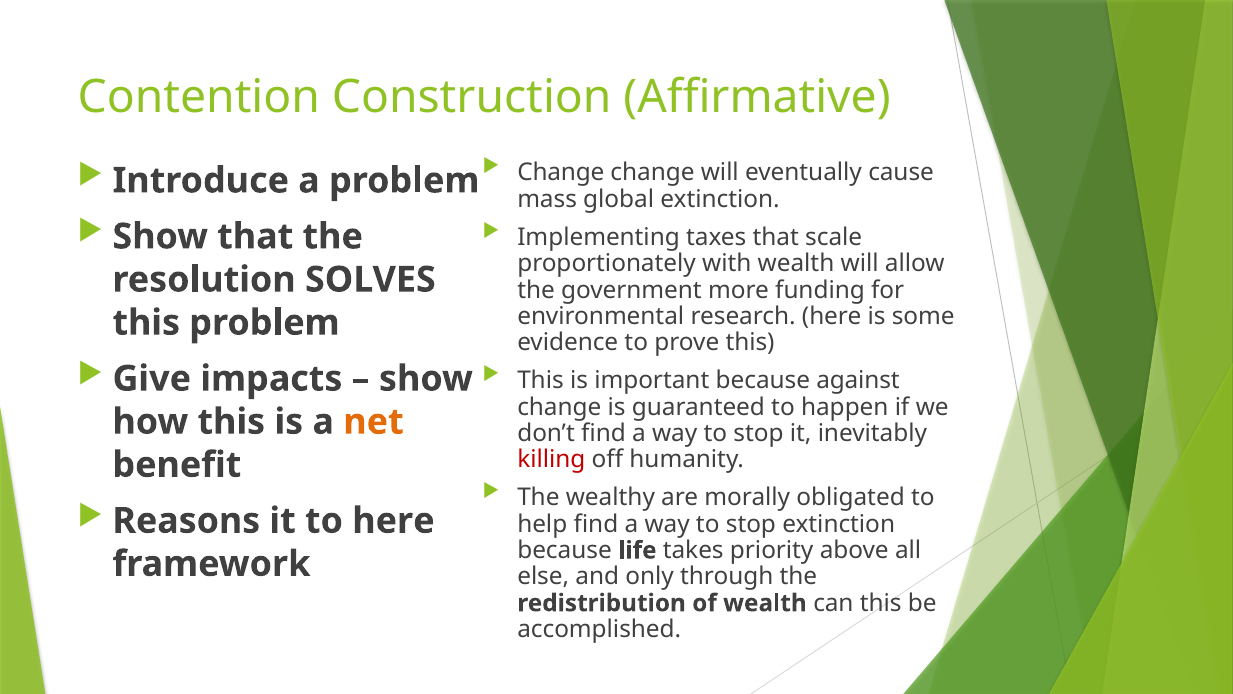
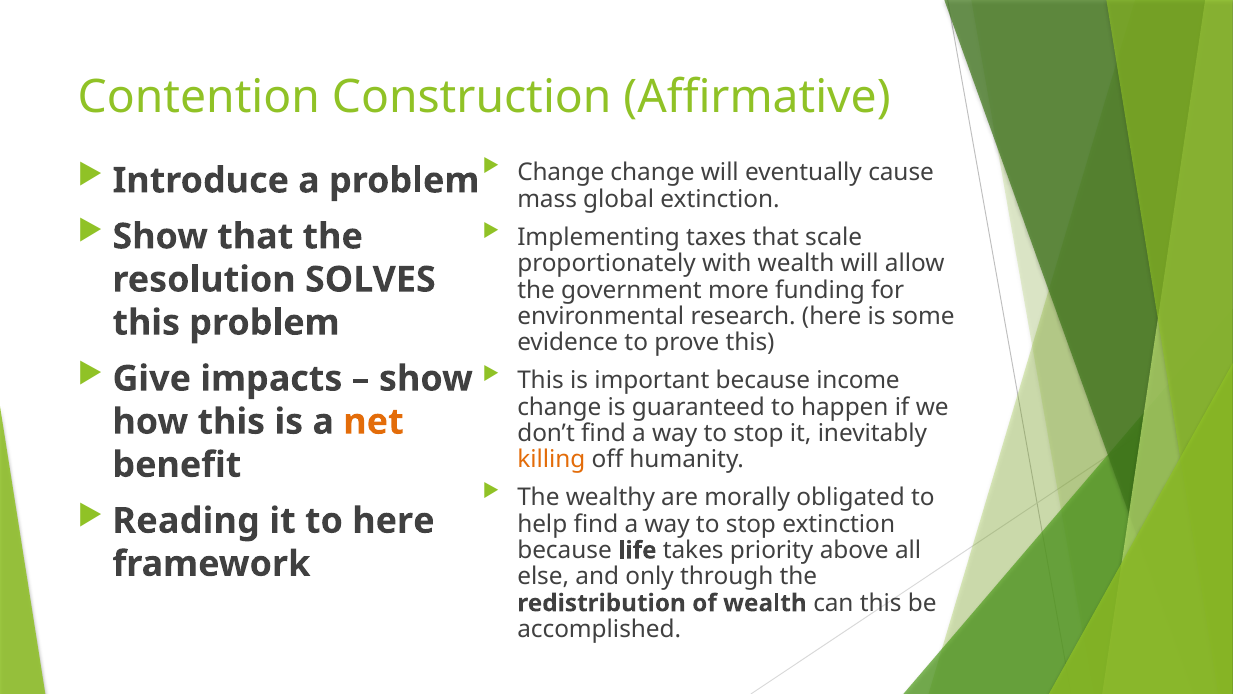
against: against -> income (858, 380)
killing colour: red -> orange (551, 459)
Reasons: Reasons -> Reading (186, 521)
